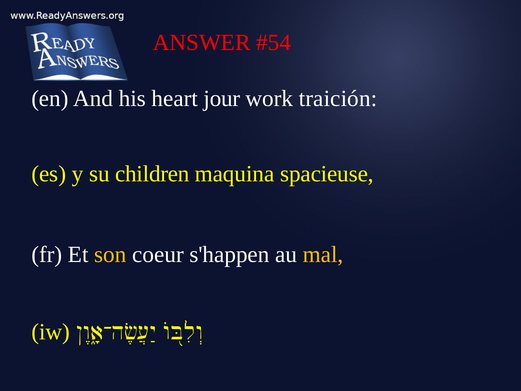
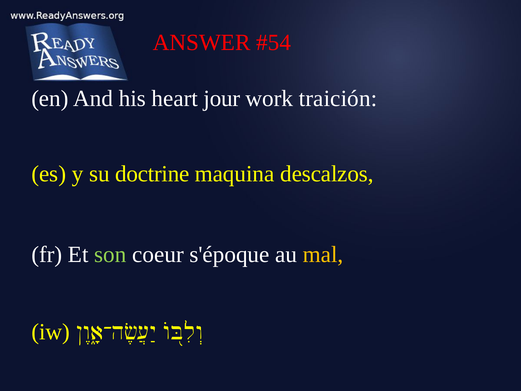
children: children -> doctrine (152, 174)
spacieuse: spacieuse -> descalzos (327, 174)
son colour: yellow -> light green (110, 254)
s'happen: s'happen -> s'époque (229, 254)
